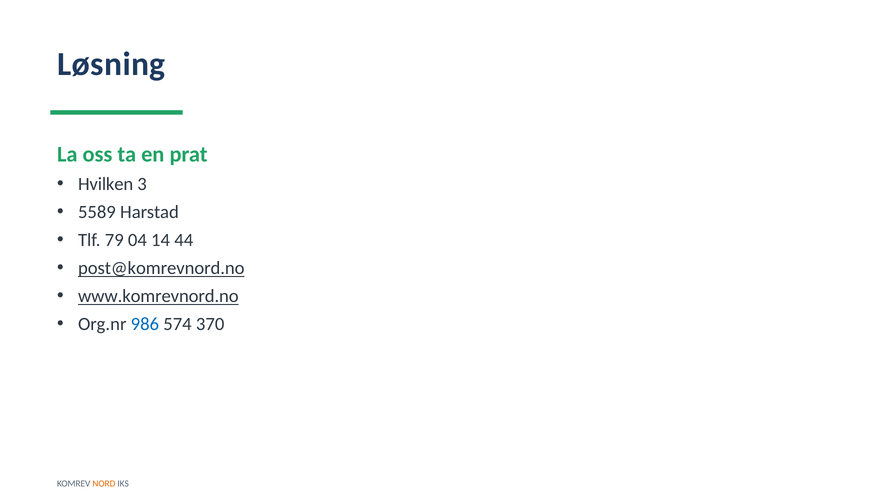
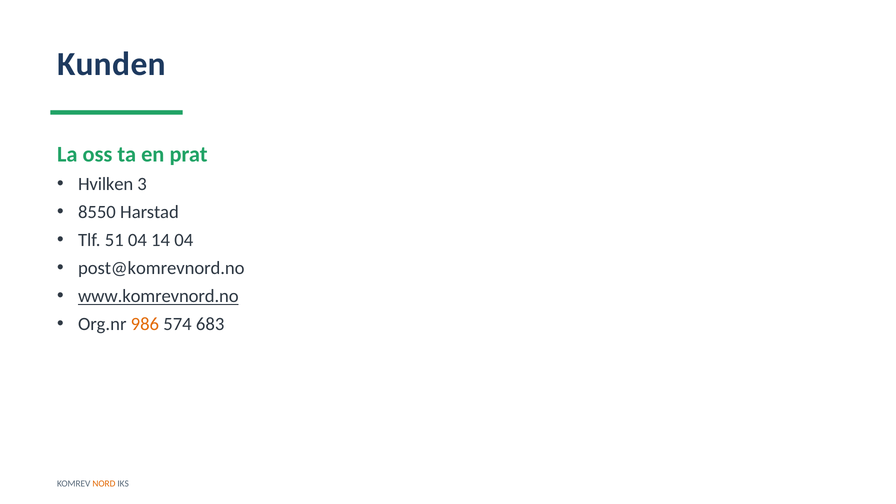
Løsning: Løsning -> Kunden (111, 64)
5589: 5589 -> 8550 (97, 212)
79: 79 -> 51 (114, 240)
14 44: 44 -> 04 (184, 240)
post@komrevnord.no underline: present -> none (161, 268)
986 colour: blue -> orange (145, 324)
370: 370 -> 683 (210, 324)
